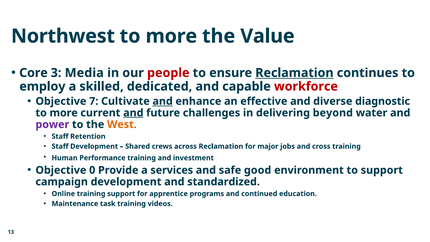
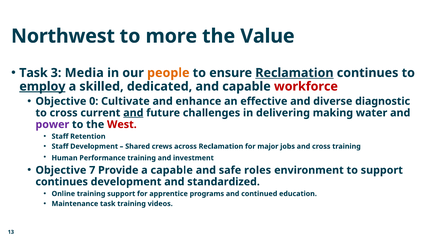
Core: Core -> Task (33, 73)
people colour: red -> orange (168, 73)
employ underline: none -> present (42, 86)
7: 7 -> 0 (94, 101)
and underline: present -> none (163, 101)
more: more -> cross (64, 113)
beyond: beyond -> making (333, 113)
West colour: orange -> red (122, 124)
0: 0 -> 7 (92, 170)
a services: services -> capable (172, 170)
good: good -> roles (258, 170)
campaign: campaign -> continues (62, 182)
